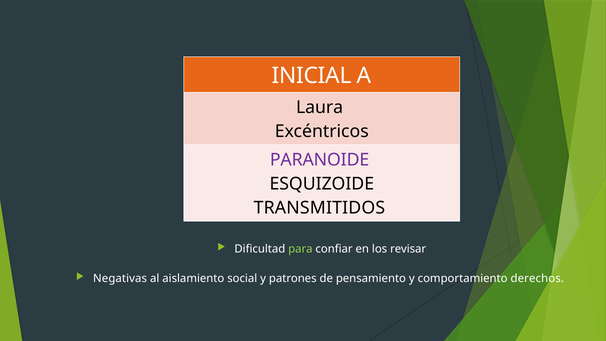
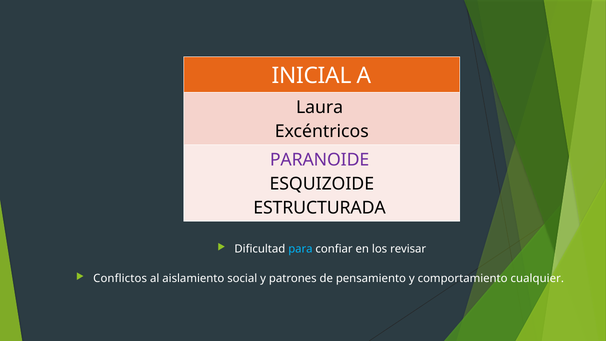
TRANSMITIDOS: TRANSMITIDOS -> ESTRUCTURADA (320, 208)
para colour: light green -> light blue (300, 249)
Negativas: Negativas -> Conflictos (120, 278)
derechos: derechos -> cualquier (537, 278)
